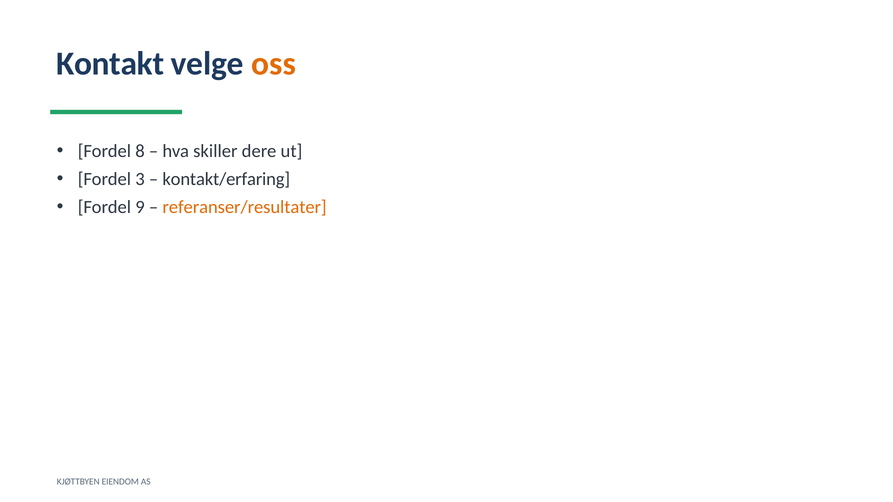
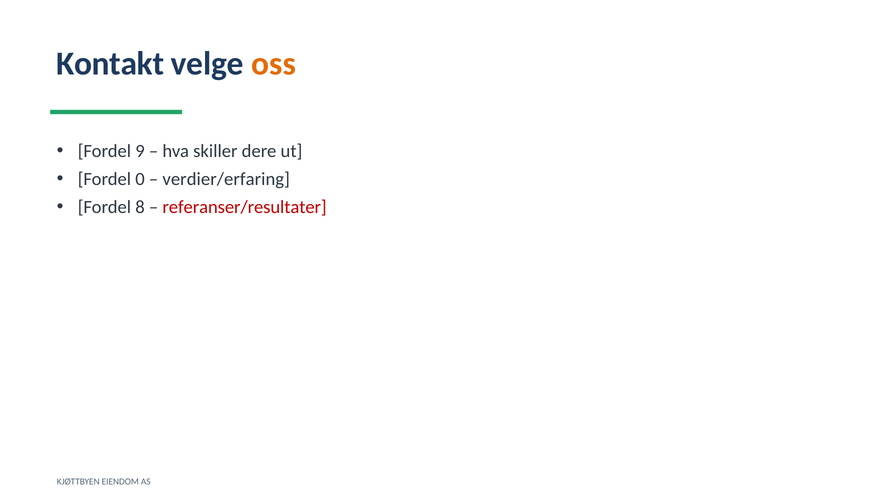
8: 8 -> 9 (140, 151)
3: 3 -> 0 (140, 179)
kontakt/erfaring: kontakt/erfaring -> verdier/erfaring (226, 179)
9: 9 -> 8 (140, 207)
referanser/resultater colour: orange -> red (245, 207)
